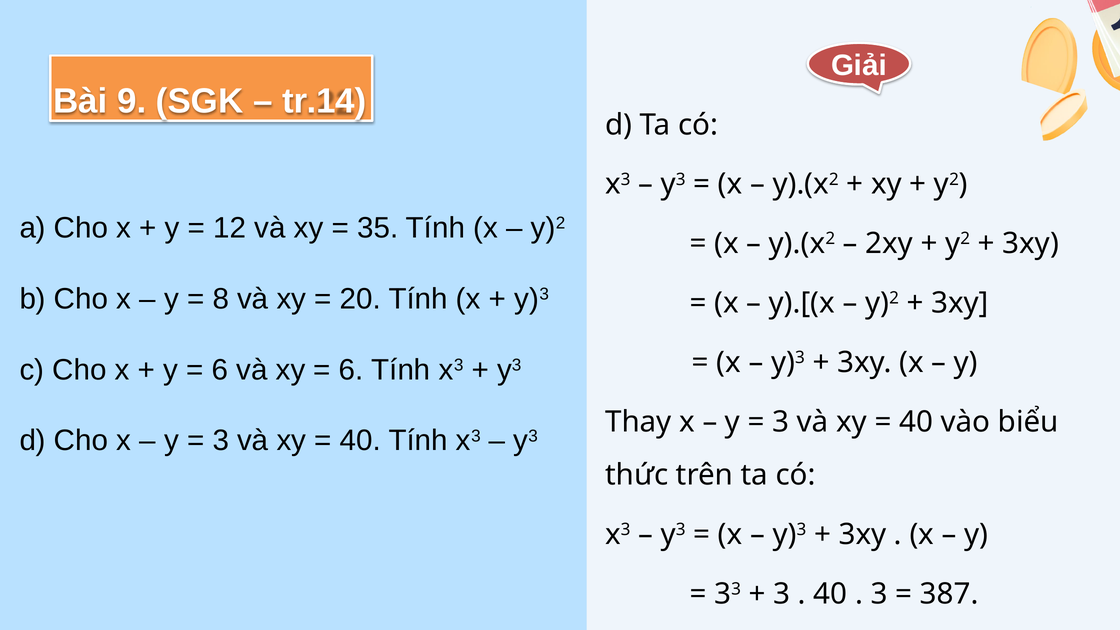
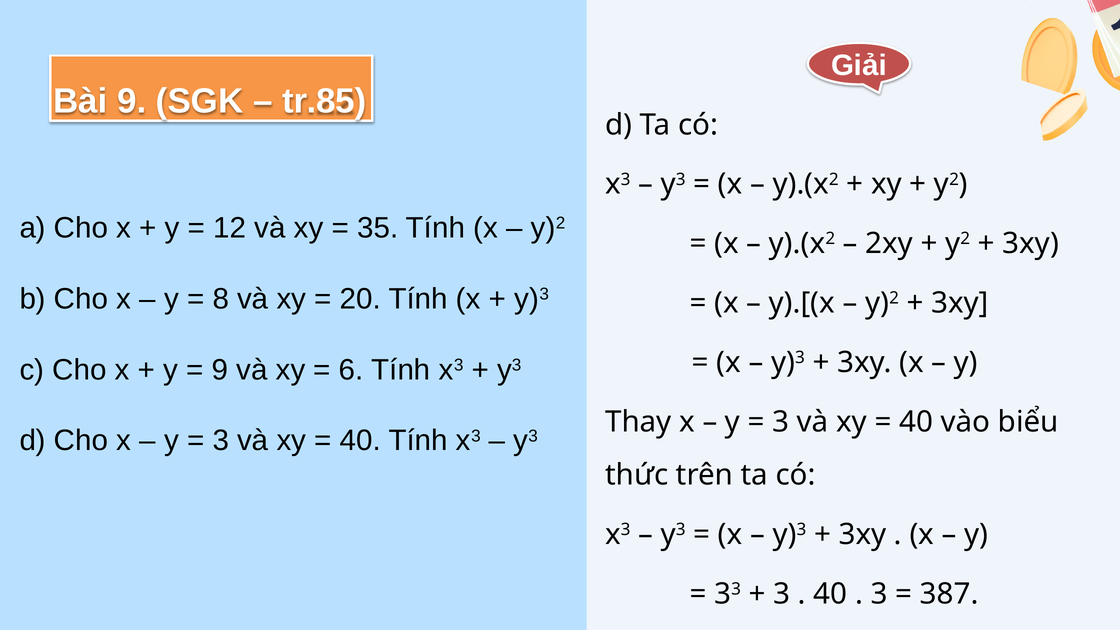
tr.14: tr.14 -> tr.85 (324, 101)
6: 6 -> 9 (220, 370)
